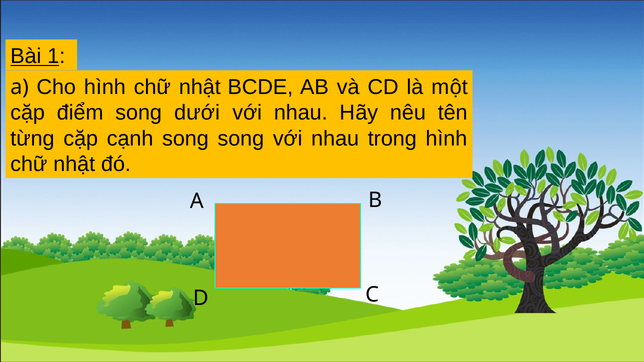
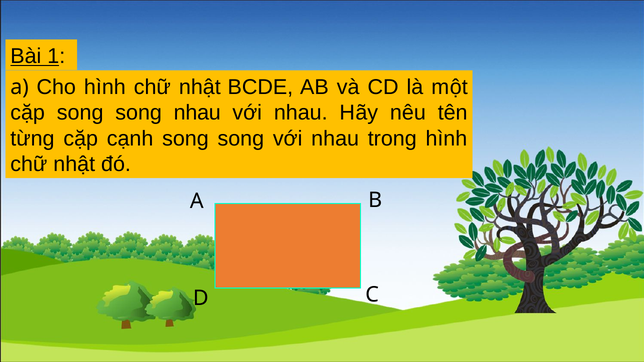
cặp điểm: điểm -> song (80, 113)
song dưới: dưới -> nhau (197, 113)
